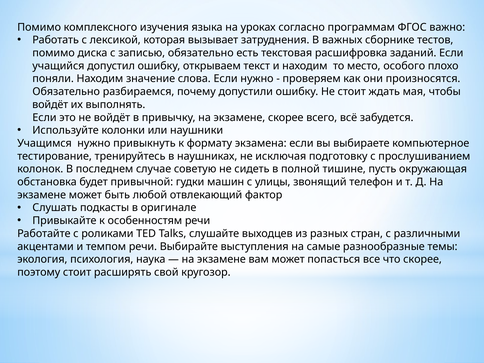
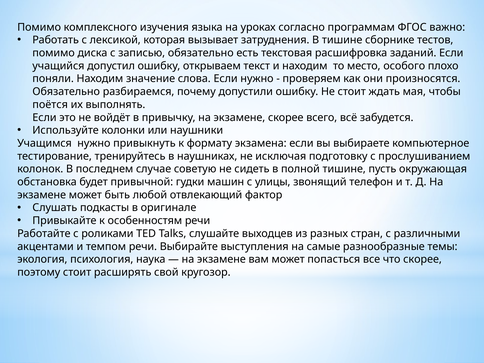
В важных: важных -> тишине (342, 40)
войдёт: войдёт -> поётся (50, 105)
